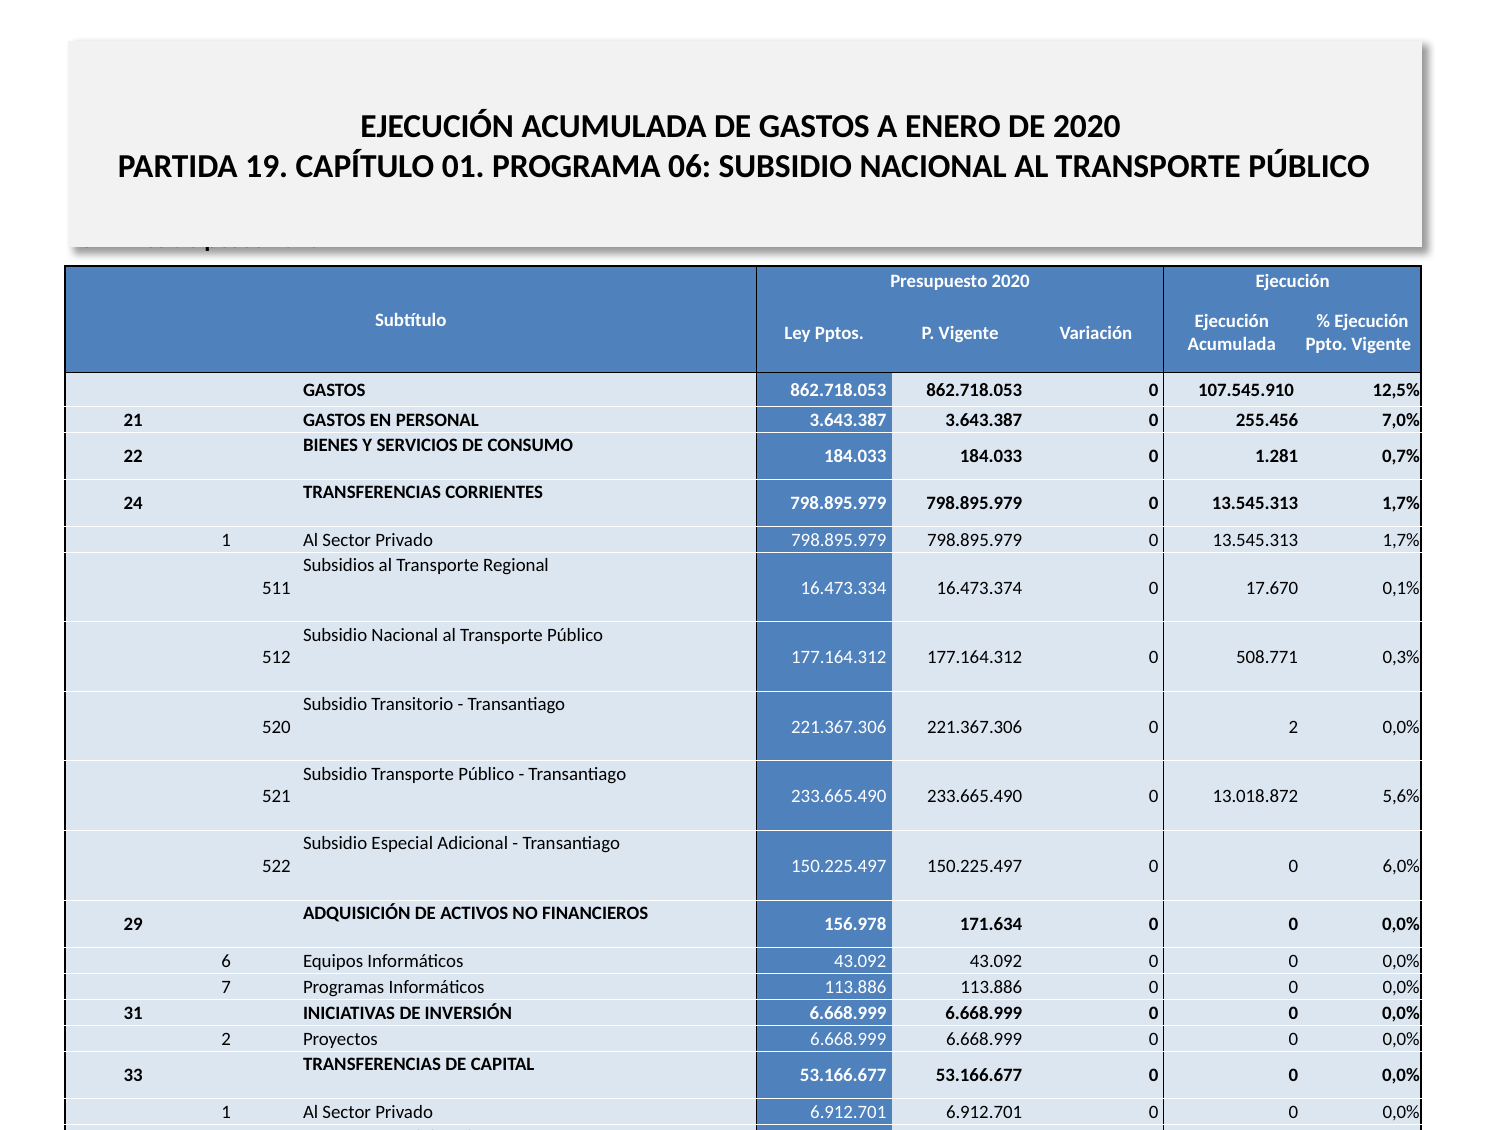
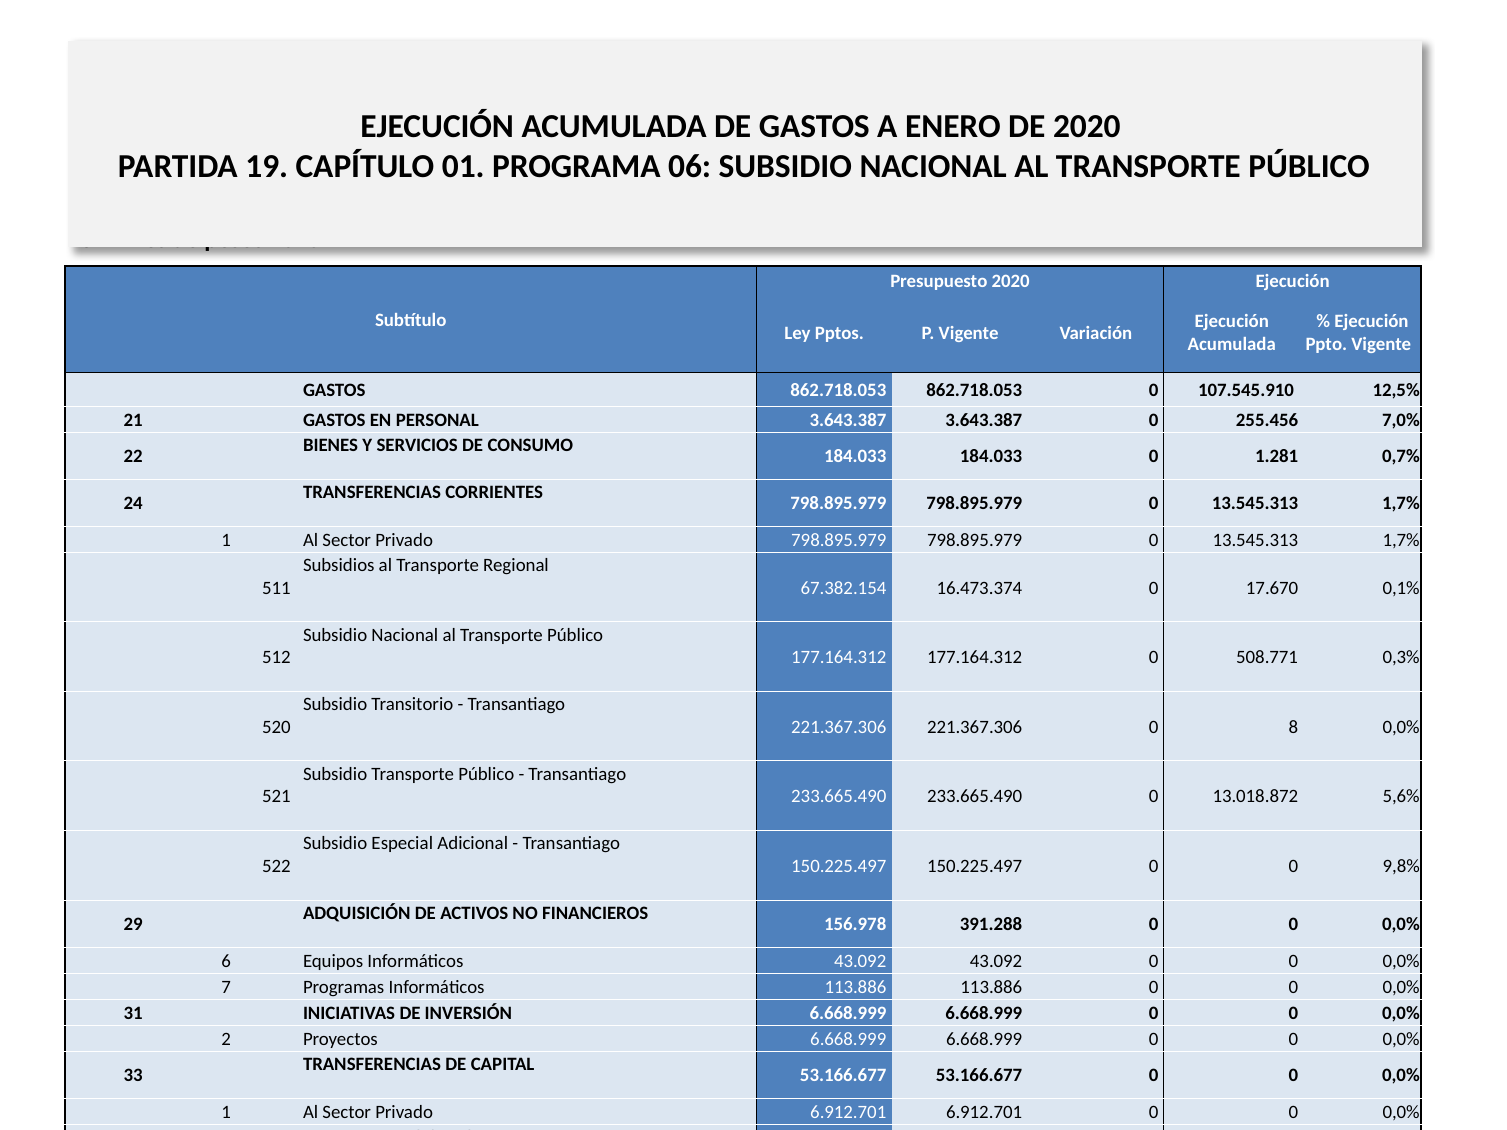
16.473.334: 16.473.334 -> 67.382.154 (843, 588)
0 2: 2 -> 8 (1293, 727)
6,0%: 6,0% -> 9,8% (1401, 866)
171.634: 171.634 -> 391.288 (991, 925)
